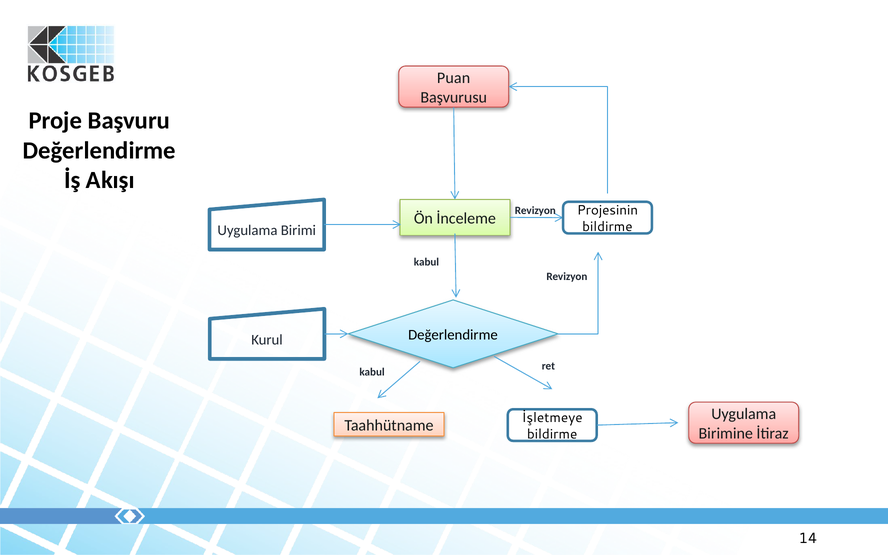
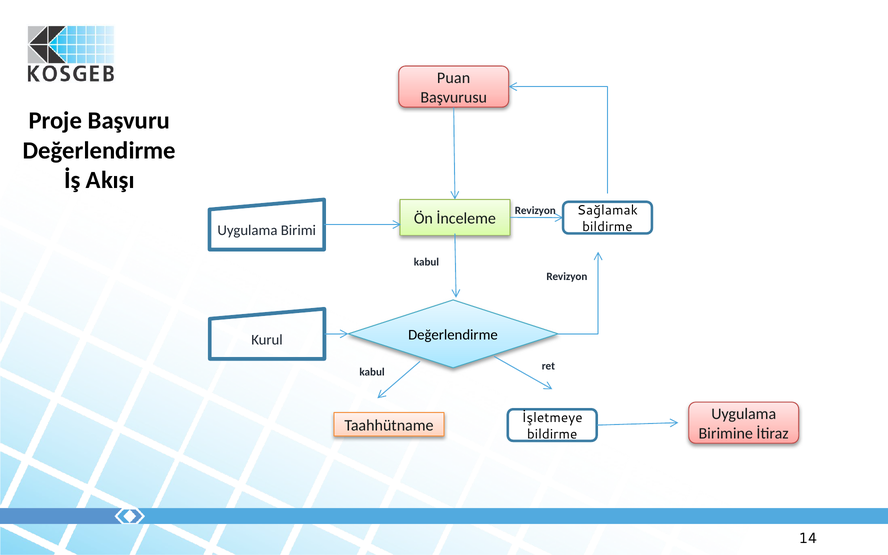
Projesinin: Projesinin -> Sağlamak (607, 210)
